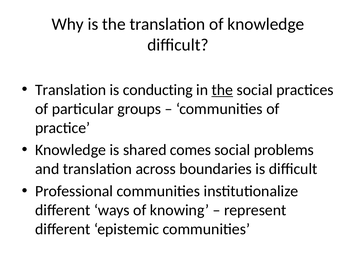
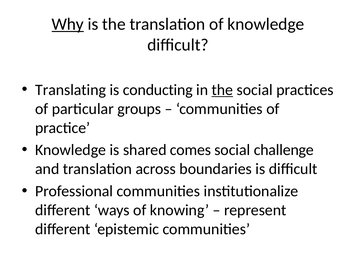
Why underline: none -> present (68, 24)
Translation: Translation -> Translating (71, 90)
problems: problems -> challenge (284, 150)
